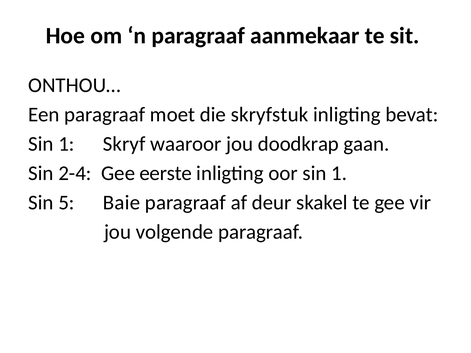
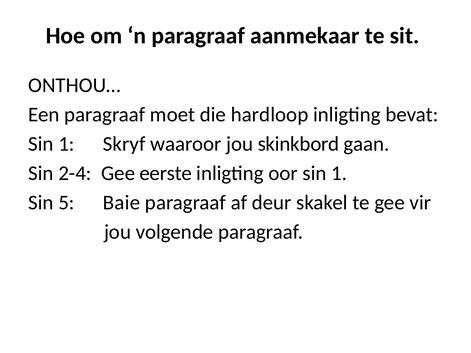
skryfstuk: skryfstuk -> hardloop (270, 115)
doodkrap: doodkrap -> skinkbord (298, 144)
